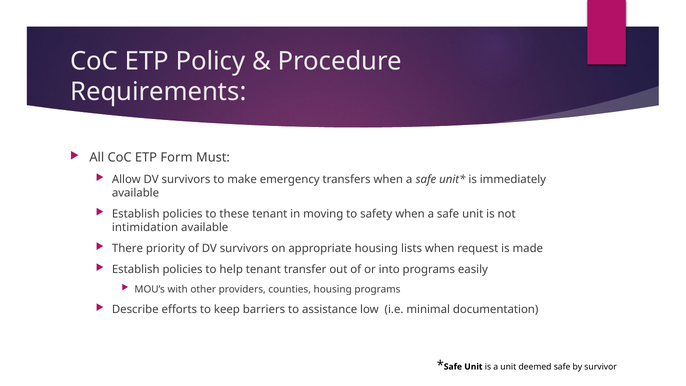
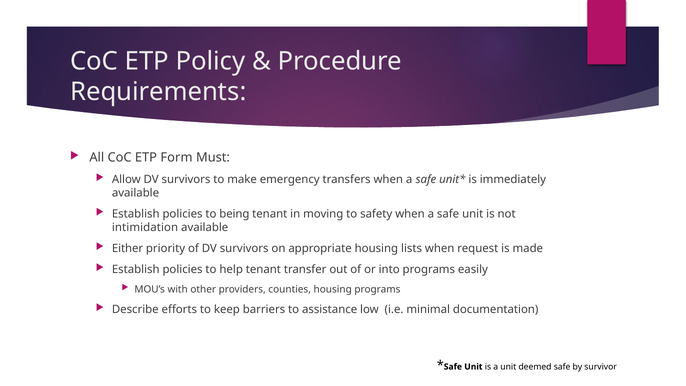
these: these -> being (234, 214)
There: There -> Either (128, 248)
